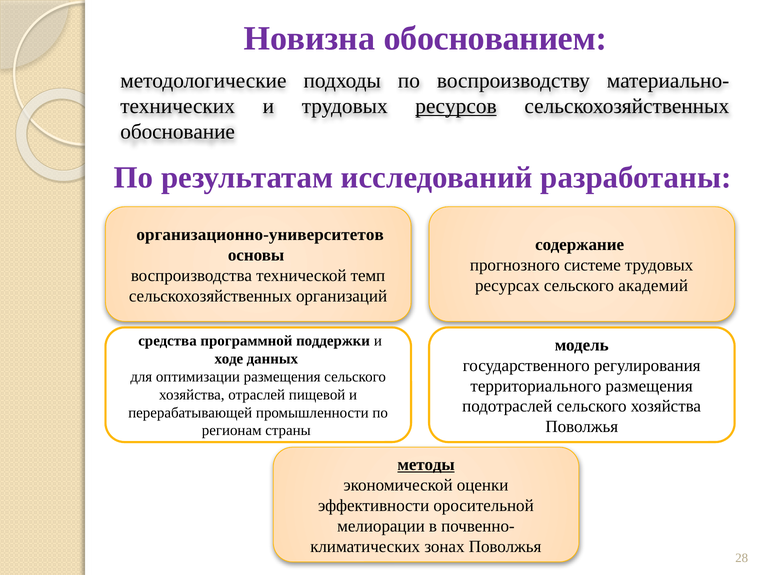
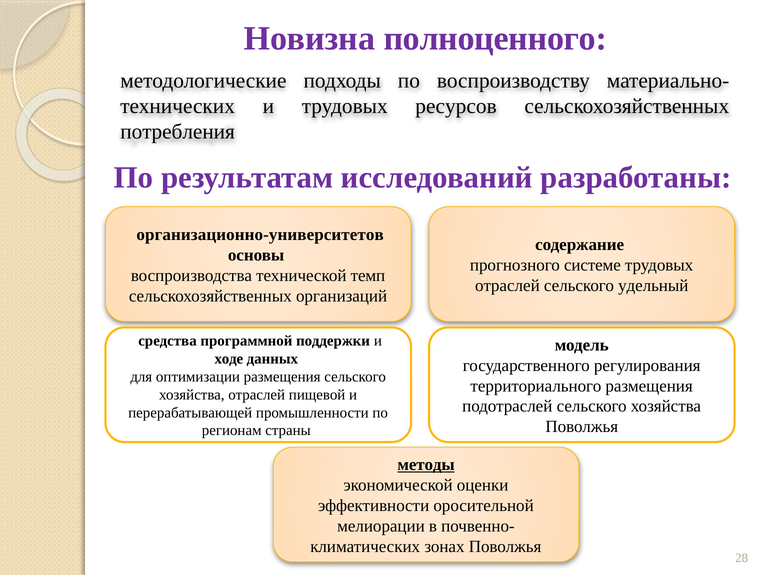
обоснованием: обоснованием -> полноценного (495, 39)
ресурсов underline: present -> none (456, 106)
обоснование: обоснование -> потребления (178, 132)
ресурсах: ресурсах -> отраслей (507, 286)
академий: академий -> удельный (653, 286)
